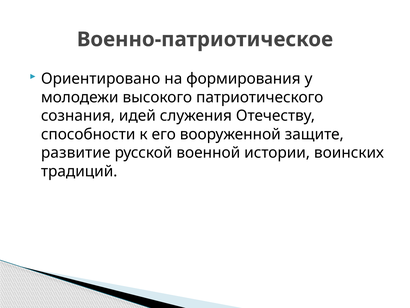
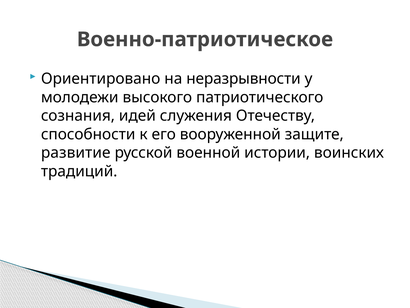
формирования: формирования -> неразрывности (244, 79)
